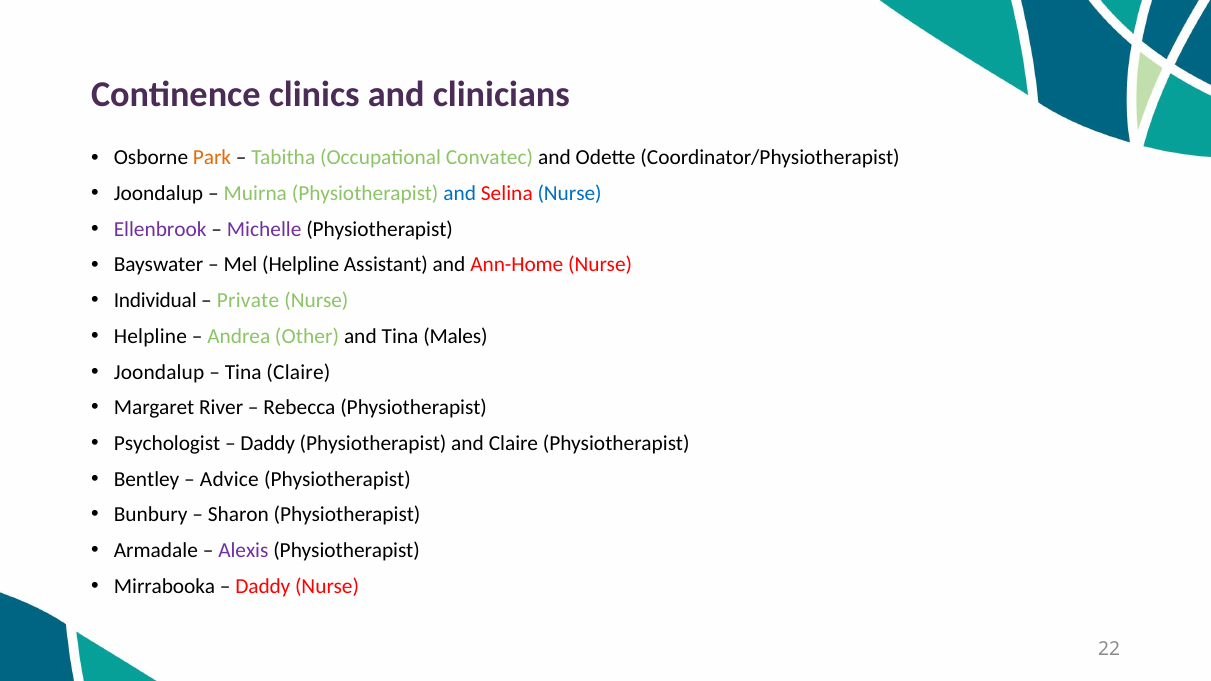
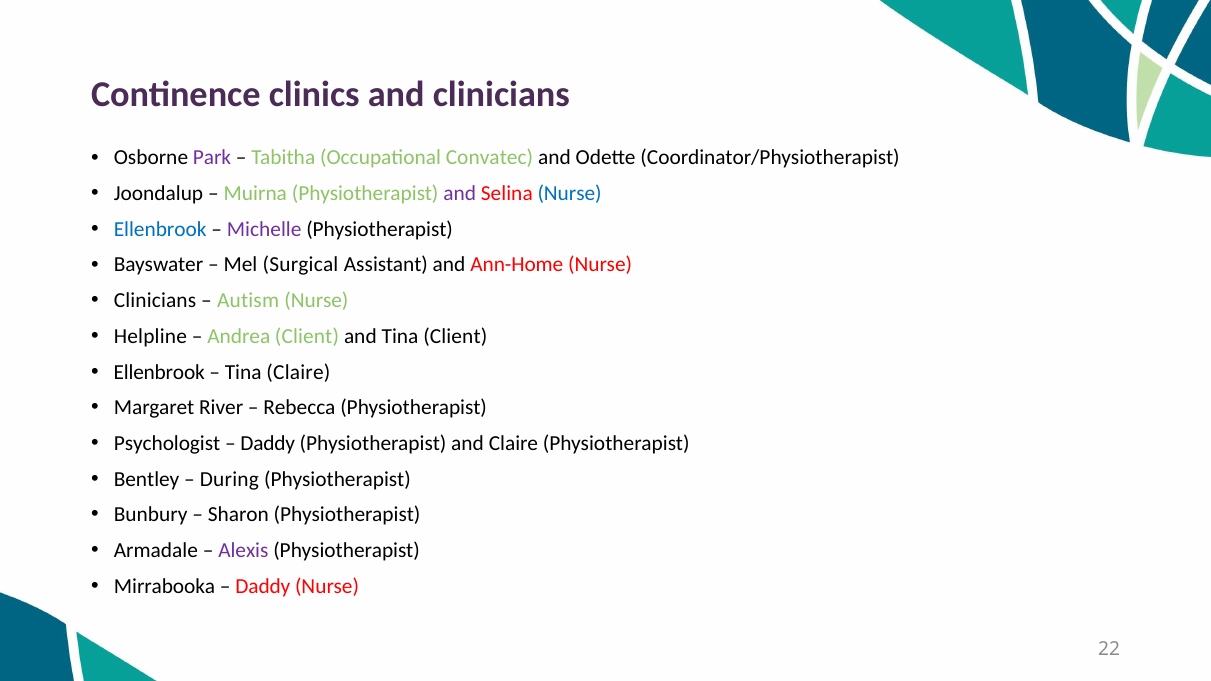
Park colour: orange -> purple (212, 158)
and colour: blue -> purple (460, 194)
Ellenbrook colour: purple -> blue (160, 229)
Mel Helpline: Helpline -> Surgical (300, 265)
Individual: Individual -> Clinicians (155, 301)
Private: Private -> Autism (248, 301)
Andrea Other: Other -> Client (307, 336)
Tina Males: Males -> Client (455, 336)
Joondalup: Joondalup -> Ellenbrook (159, 372)
Advice: Advice -> During (229, 479)
